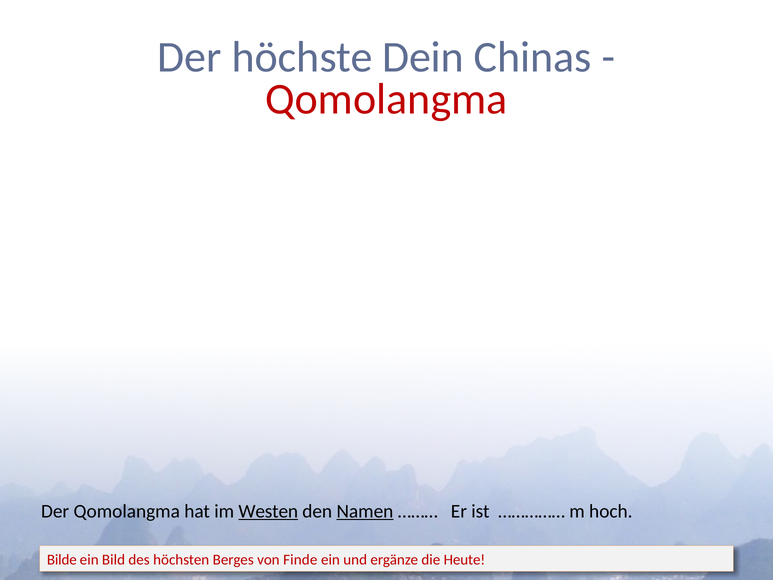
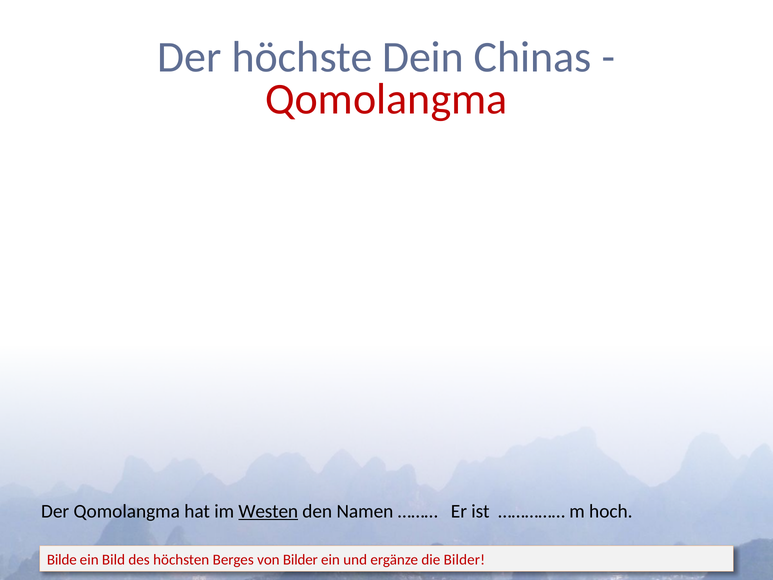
Namen underline: present -> none (365, 511)
von Finde: Finde -> Bilder (300, 559)
die Heute: Heute -> Bilder (464, 559)
